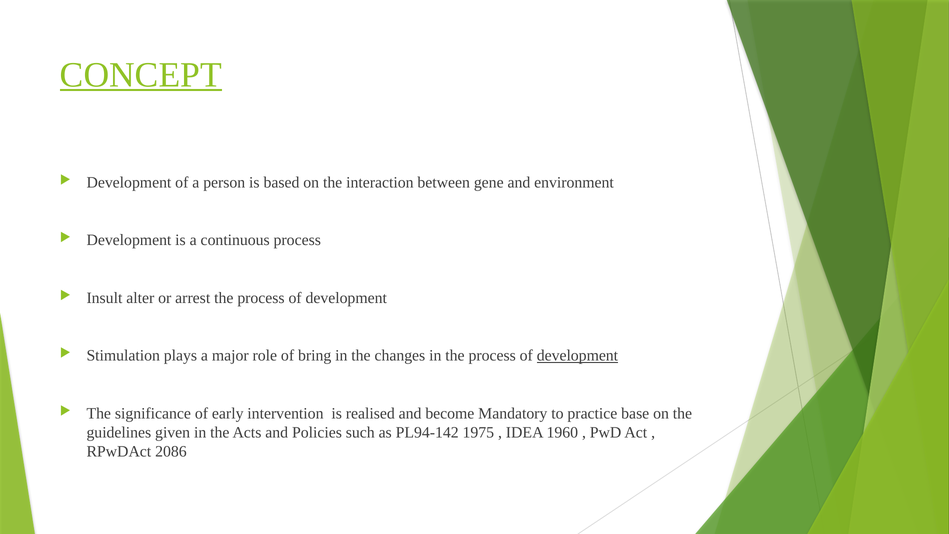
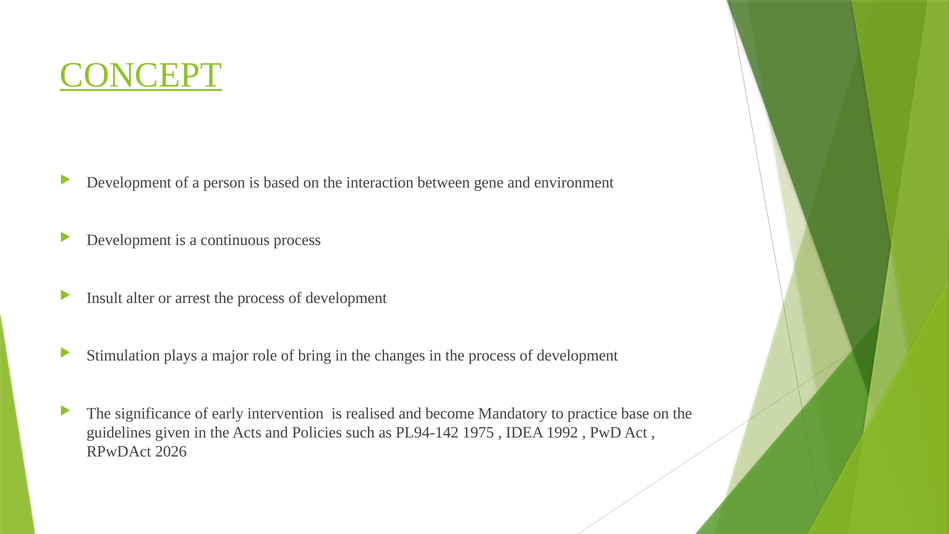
development underline: present -> none (577, 356)
1960: 1960 -> 1992 (562, 432)
2086: 2086 -> 2026 (171, 451)
